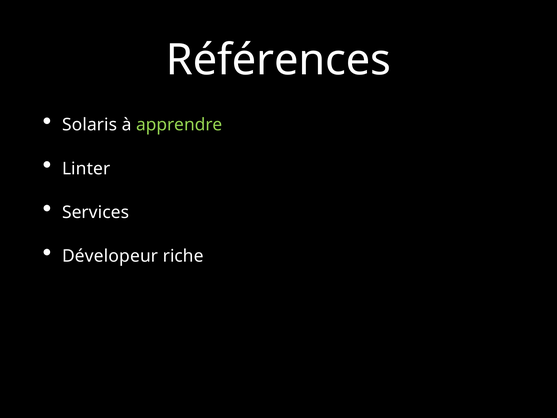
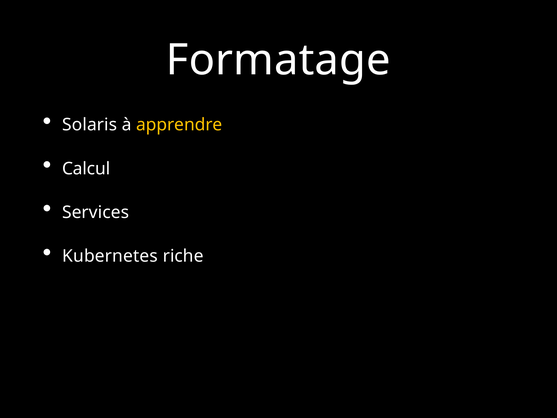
Références: Références -> Formatage (278, 60)
apprendre colour: light green -> yellow (179, 125)
Linter: Linter -> Calcul (86, 169)
Dévelopeur: Dévelopeur -> Kubernetes (110, 256)
